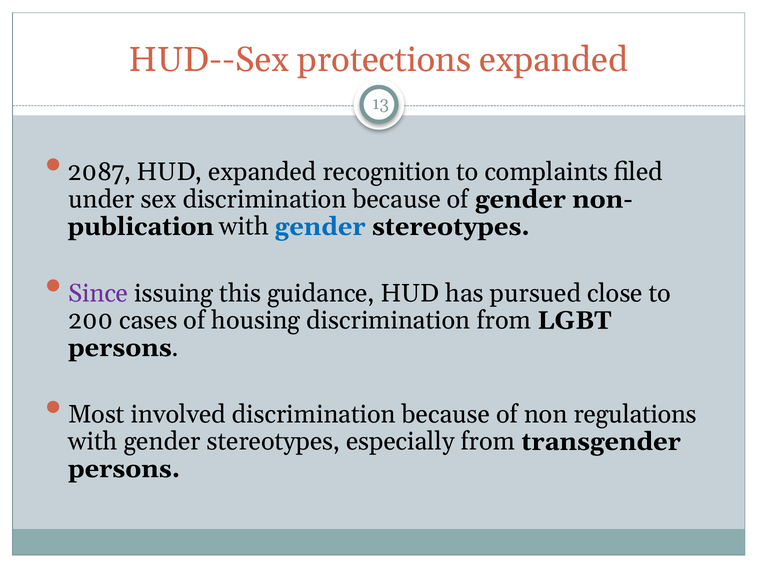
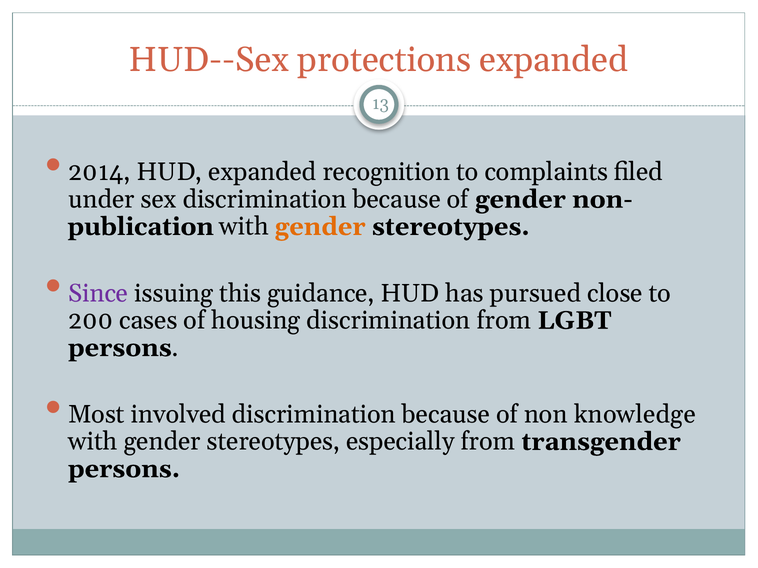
2087: 2087 -> 2014 (99, 172)
gender colour: blue -> orange (320, 227)
regulations: regulations -> knowledge (635, 415)
